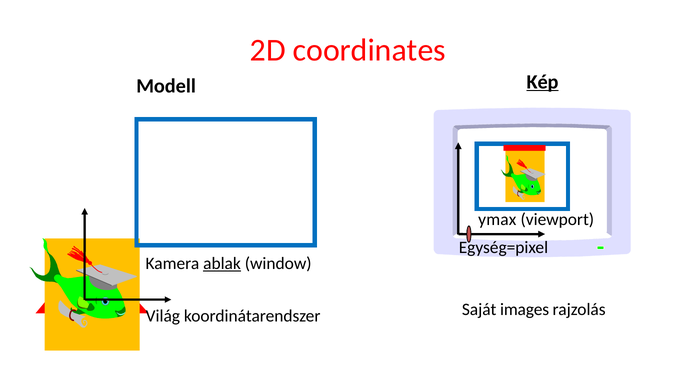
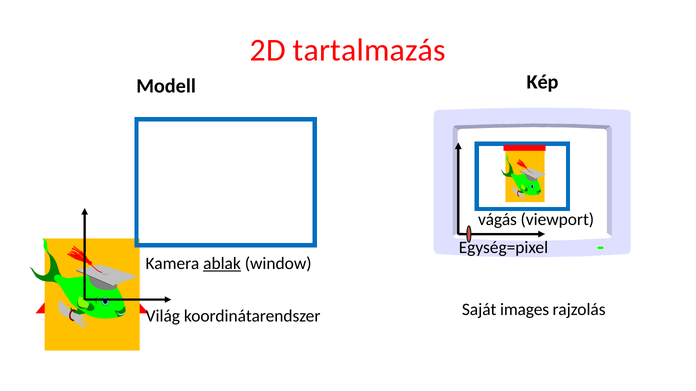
coordinates: coordinates -> tartalmazás (369, 51)
Kép underline: present -> none (543, 82)
ymax: ymax -> vágás (497, 220)
